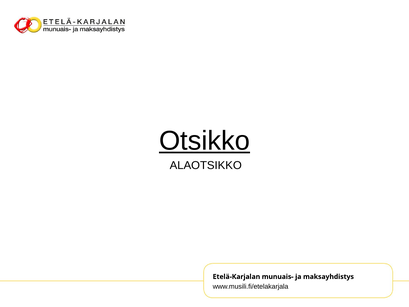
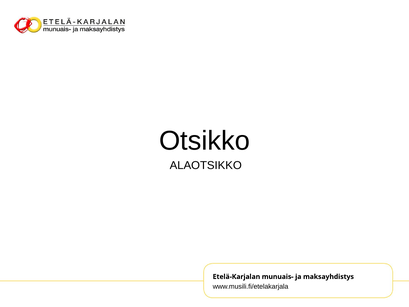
Otsikko underline: present -> none (204, 141)
